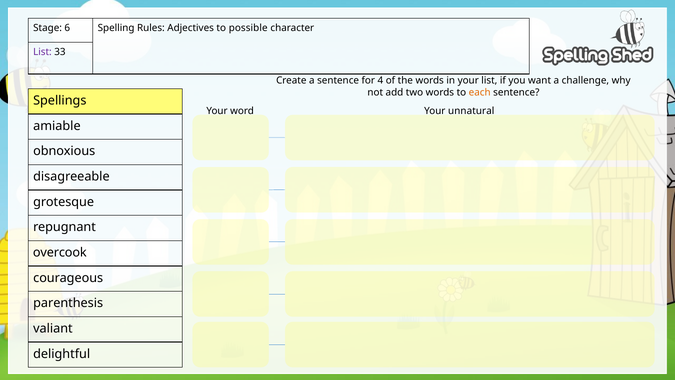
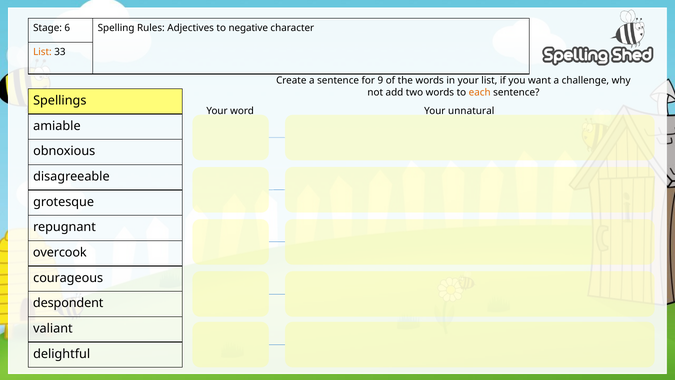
possible: possible -> negative (248, 28)
List colour: purple -> orange (42, 52)
4: 4 -> 9 (380, 81)
parenthesis: parenthesis -> despondent (68, 303)
